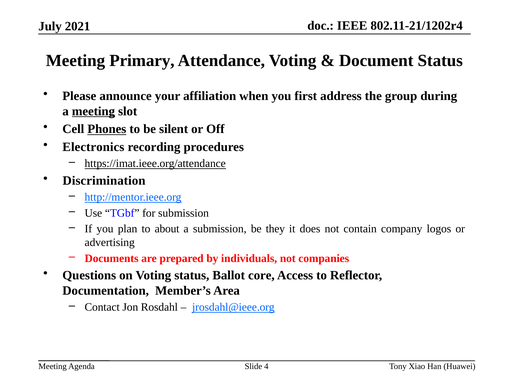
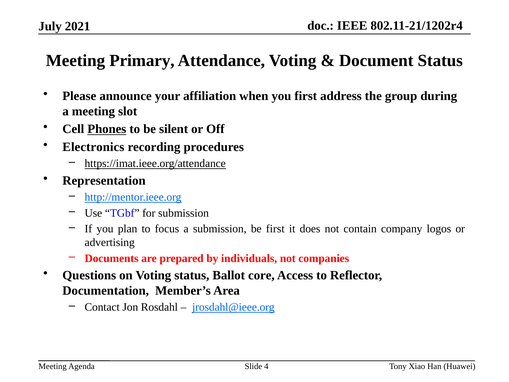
meeting underline: present -> none (93, 111)
Discrimination: Discrimination -> Representation (104, 180)
about: about -> focus (167, 229)
be they: they -> first (275, 229)
